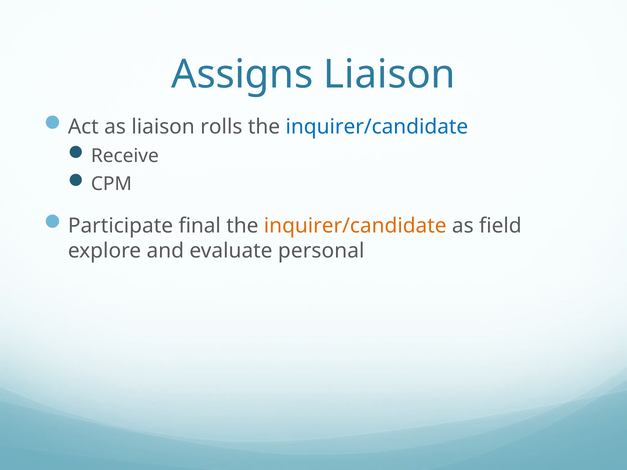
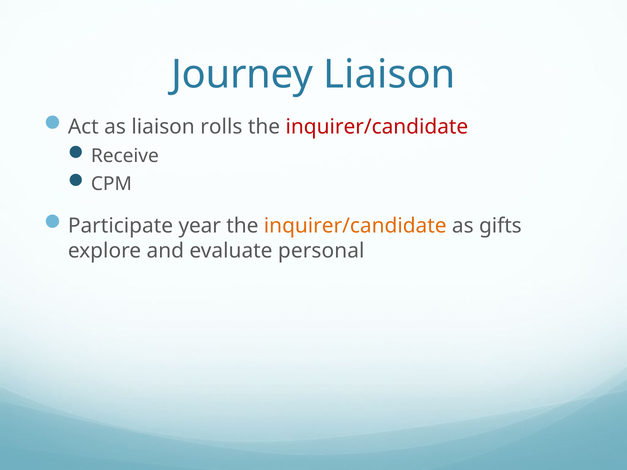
Assigns: Assigns -> Journey (242, 75)
inquirer/candidate colour: blue -> red (377, 127)
final: final -> year (200, 226)
field: field -> gifts (500, 226)
